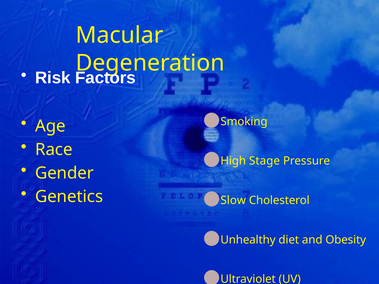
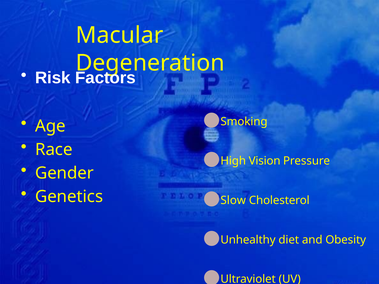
Stage: Stage -> Vision (265, 161)
